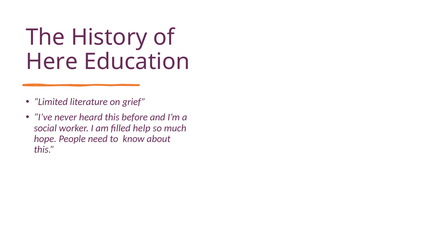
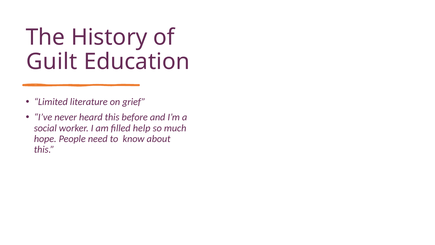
Here: Here -> Guilt (52, 62)
